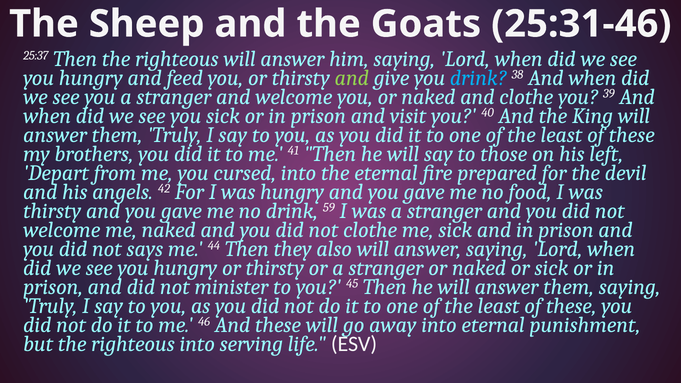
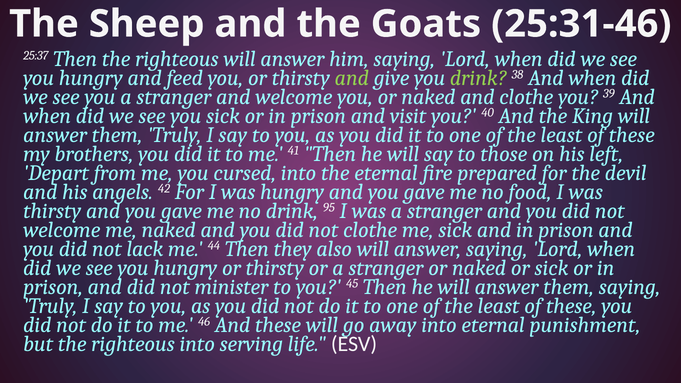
drink colour: light blue -> light green (478, 78)
59: 59 -> 95 (329, 207)
says: says -> lack (145, 249)
